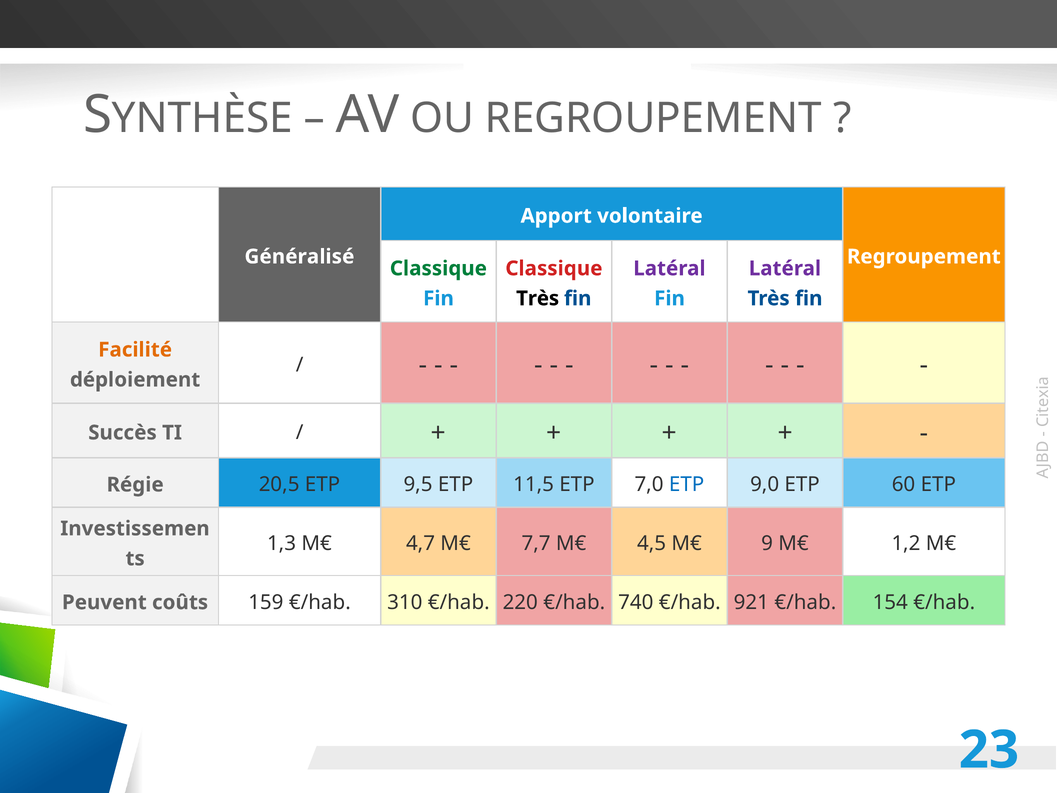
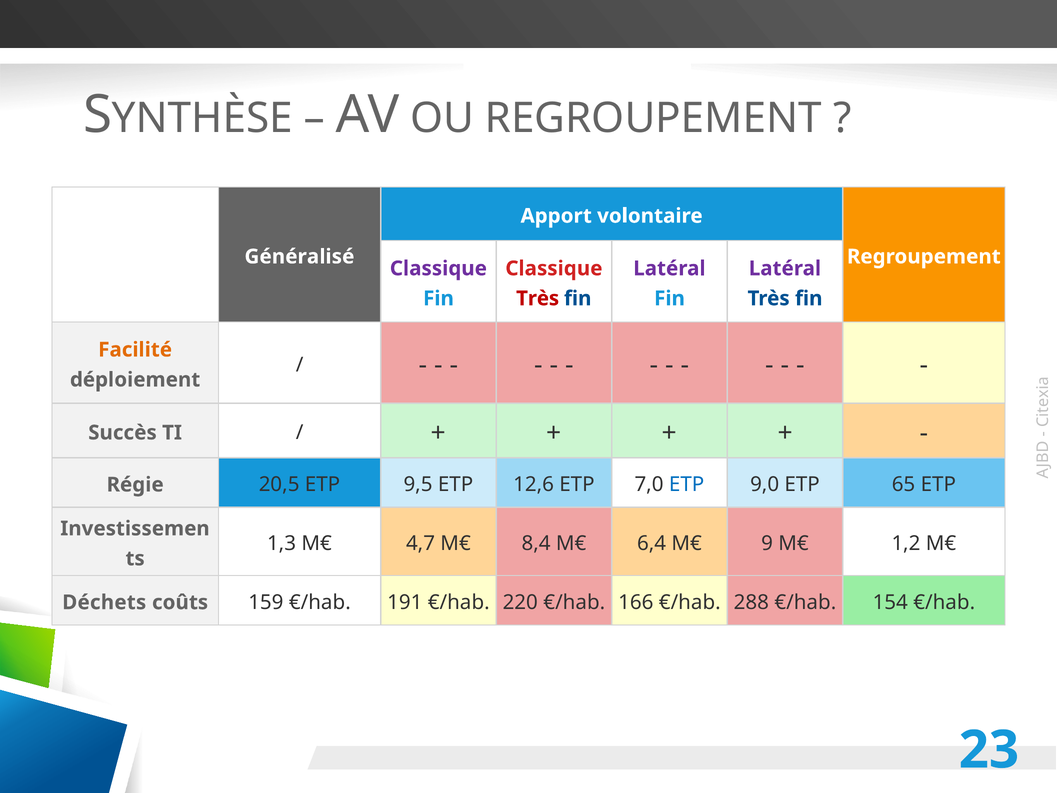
Classique colour: green -> purple (438, 268)
Très colour: black -> red (538, 298)
11,5: 11,5 -> 12,6 (534, 485)
60: 60 -> 65 (904, 485)
7,7: 7,7 -> 8,4 (536, 543)
4,5: 4,5 -> 6,4 (652, 543)
Peuvent: Peuvent -> Déchets (104, 602)
310: 310 -> 191 (405, 602)
740: 740 -> 166 (636, 602)
921: 921 -> 288 (751, 602)
